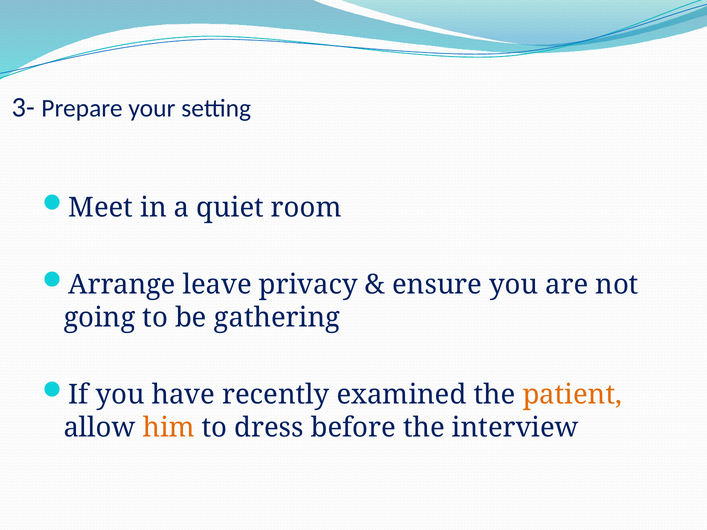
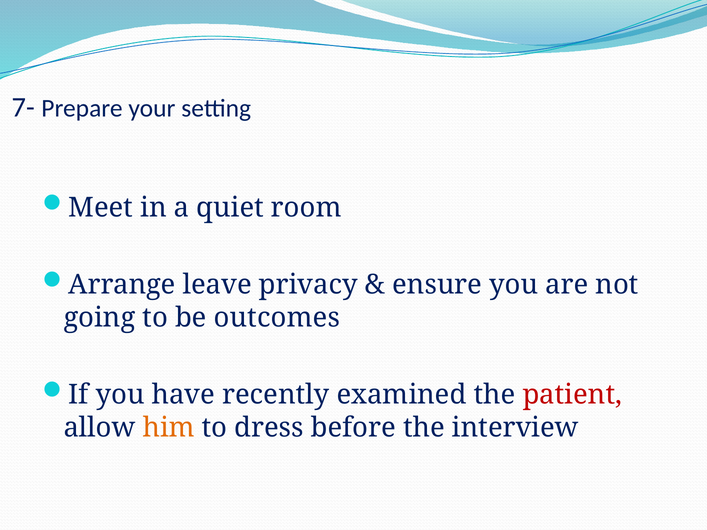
3-: 3- -> 7- (23, 107)
gathering: gathering -> outcomes (277, 318)
patient colour: orange -> red (572, 395)
